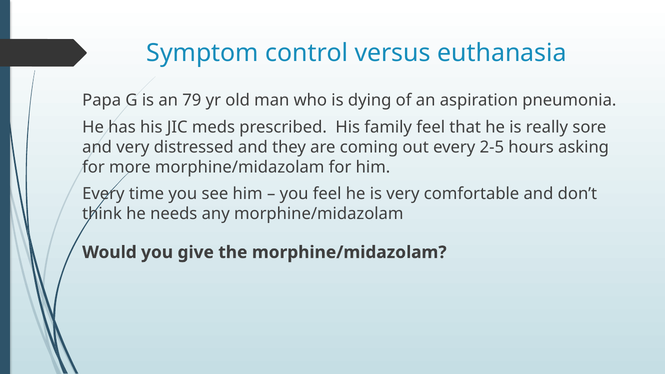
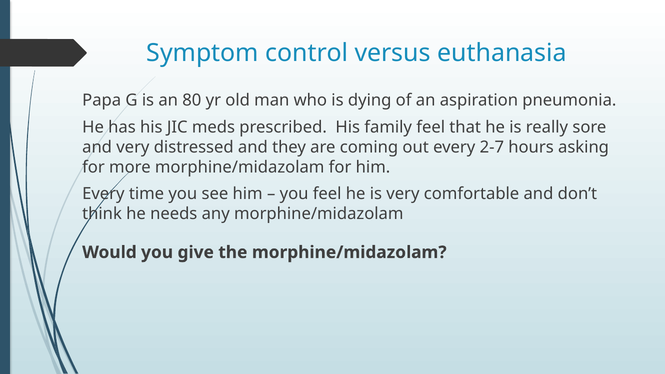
79: 79 -> 80 (192, 100)
2-5: 2-5 -> 2-7 (492, 147)
